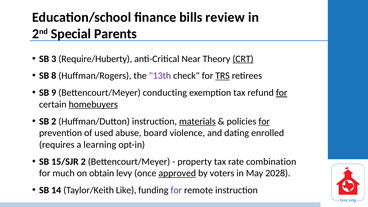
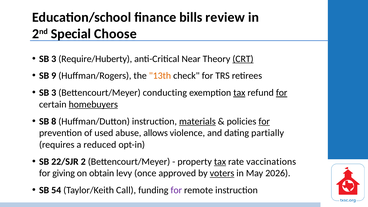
Parents: Parents -> Choose (115, 34)
8: 8 -> 9 (54, 76)
13th colour: purple -> orange (160, 76)
TRS underline: present -> none (223, 76)
9: 9 -> 3 (54, 93)
tax underline: none -> present (239, 93)
SB 2: 2 -> 8 (54, 121)
board: board -> allows (156, 133)
enrolled: enrolled -> partially (268, 133)
learning: learning -> reduced (100, 145)
15/SJR: 15/SJR -> 22/SJR (65, 162)
tax underline: none -> present (220, 162)
combination: combination -> vaccinations (271, 162)
much: much -> giving (64, 173)
approved underline: present -> none (177, 173)
voters underline: none -> present (222, 173)
2028: 2028 -> 2026 (278, 173)
14: 14 -> 54 (56, 190)
Like: Like -> Call (126, 190)
